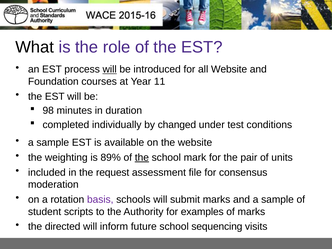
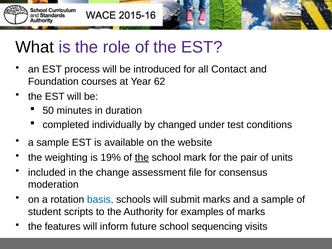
will underline: present -> none (110, 69)
all Website: Website -> Contact (229, 69)
11: 11 -> 62 (160, 81)
98: 98 -> 50 (48, 111)
89%: 89% -> 19% (111, 157)
request: request -> change (113, 172)
basis colour: purple -> blue (100, 200)
directed: directed -> features (63, 227)
